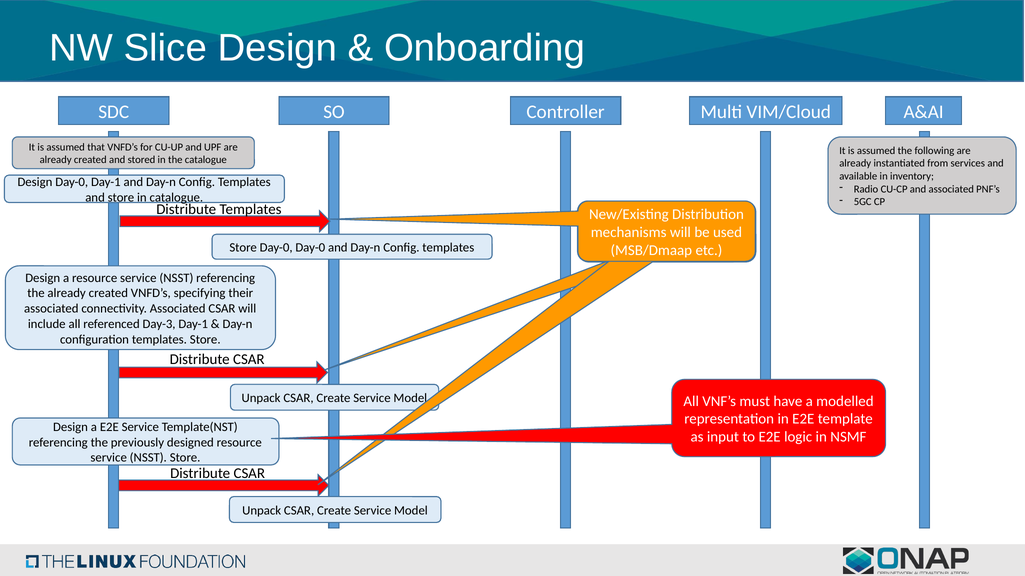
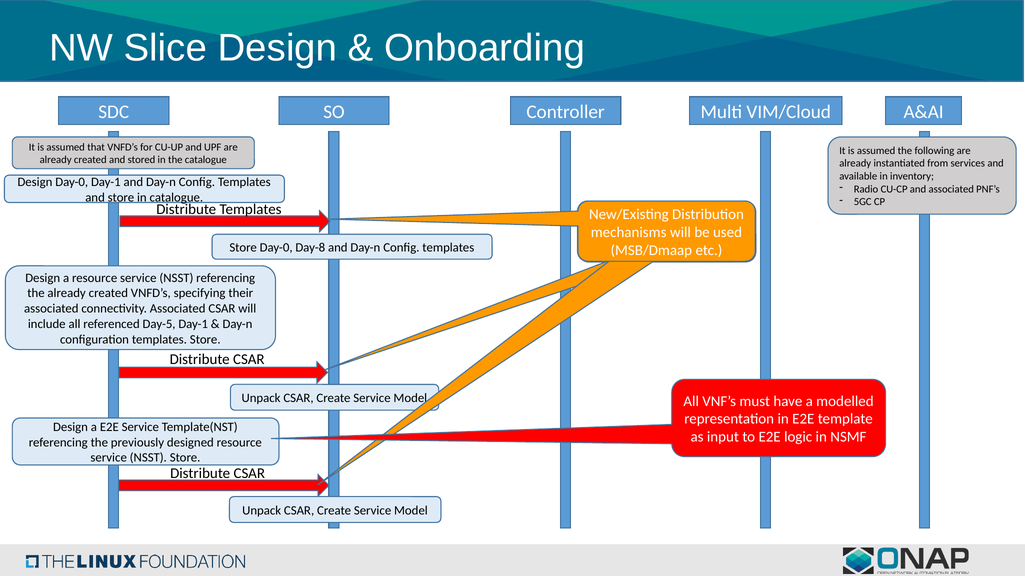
Day-0 Day-0: Day-0 -> Day-8 (310, 248)
Day-3: Day-3 -> Day-5 (159, 324)
